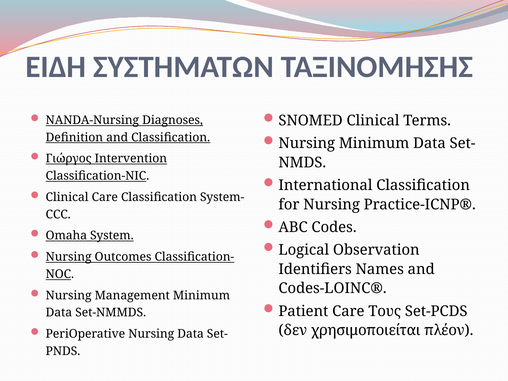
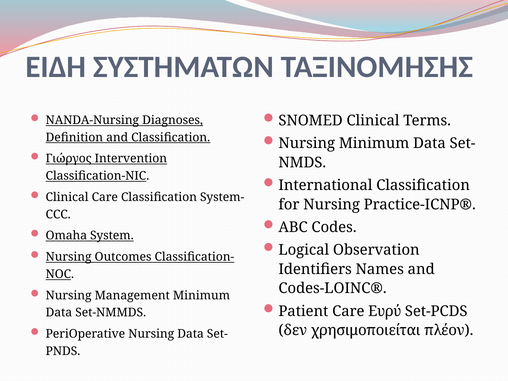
Τους: Τους -> Ευρύ (385, 311)
